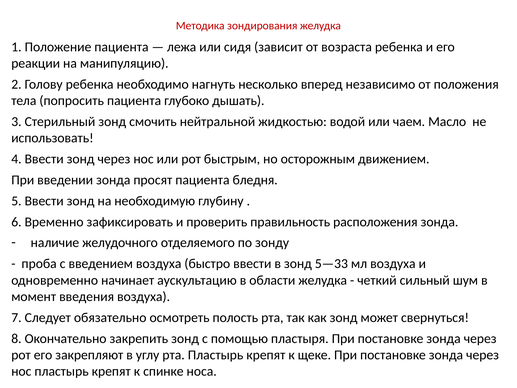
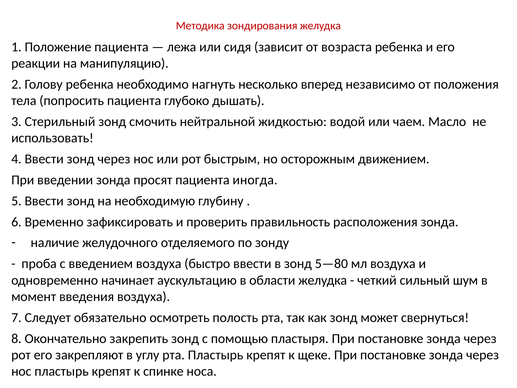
бледня: бледня -> иногда (255, 180)
5—33: 5—33 -> 5—80 (331, 264)
